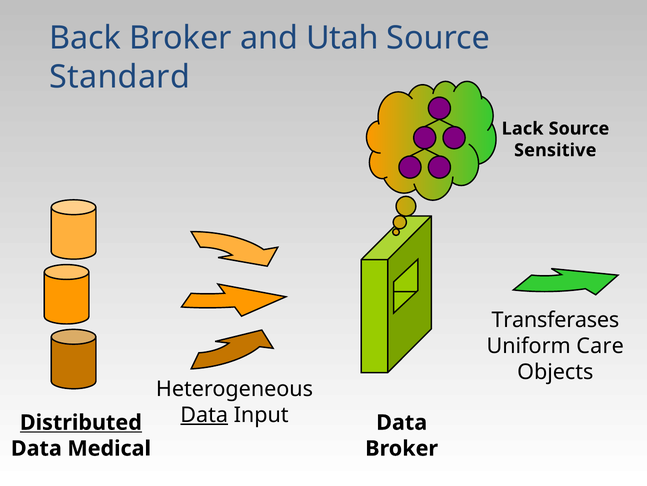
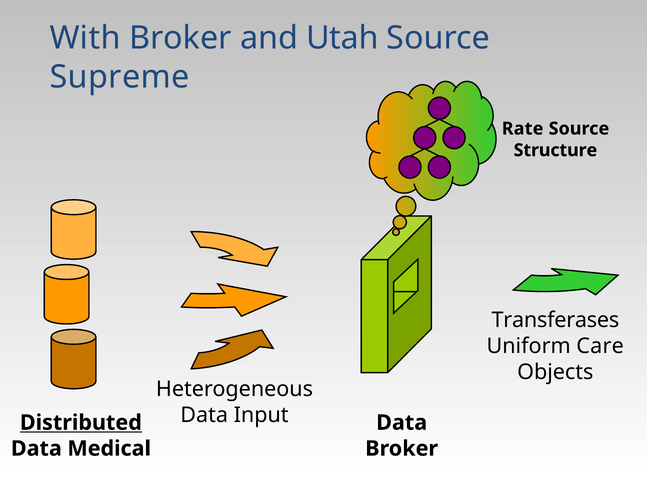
Back: Back -> With (85, 38)
Standard: Standard -> Supreme (120, 77)
Lack: Lack -> Rate (523, 128)
Sensitive: Sensitive -> Structure (555, 150)
Data underline: present -> none (204, 414)
